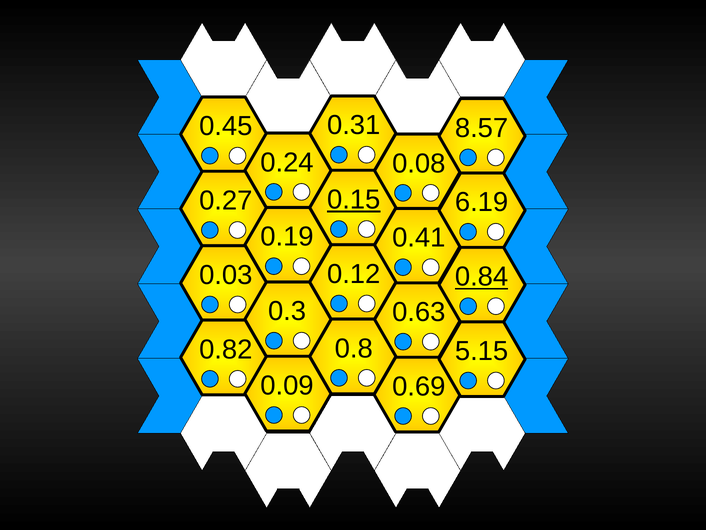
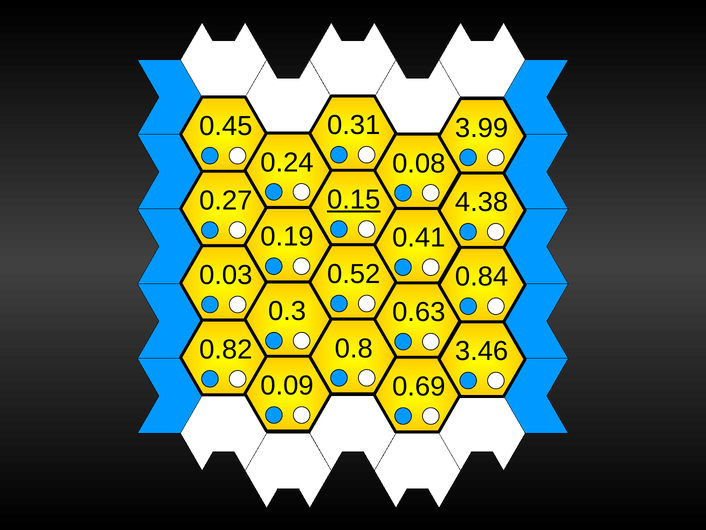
8.57: 8.57 -> 3.99 (482, 128)
6.19: 6.19 -> 4.38 (482, 202)
0.12: 0.12 -> 0.52 (354, 274)
0.84 underline: present -> none (482, 277)
5.15: 5.15 -> 3.46 (482, 351)
